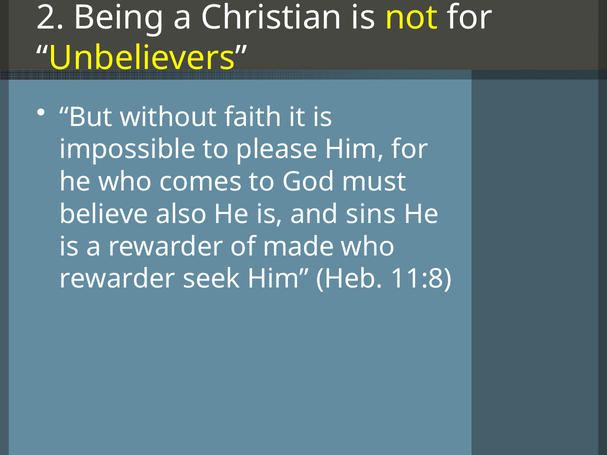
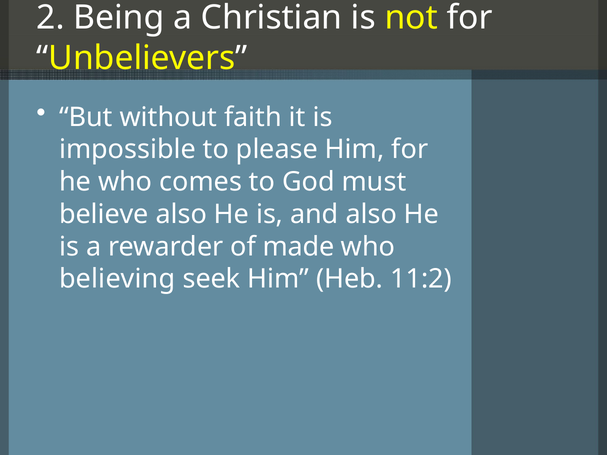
and sins: sins -> also (371, 214)
rewarder: rewarder -> believing (117, 279)
11:8: 11:8 -> 11:2 (421, 279)
